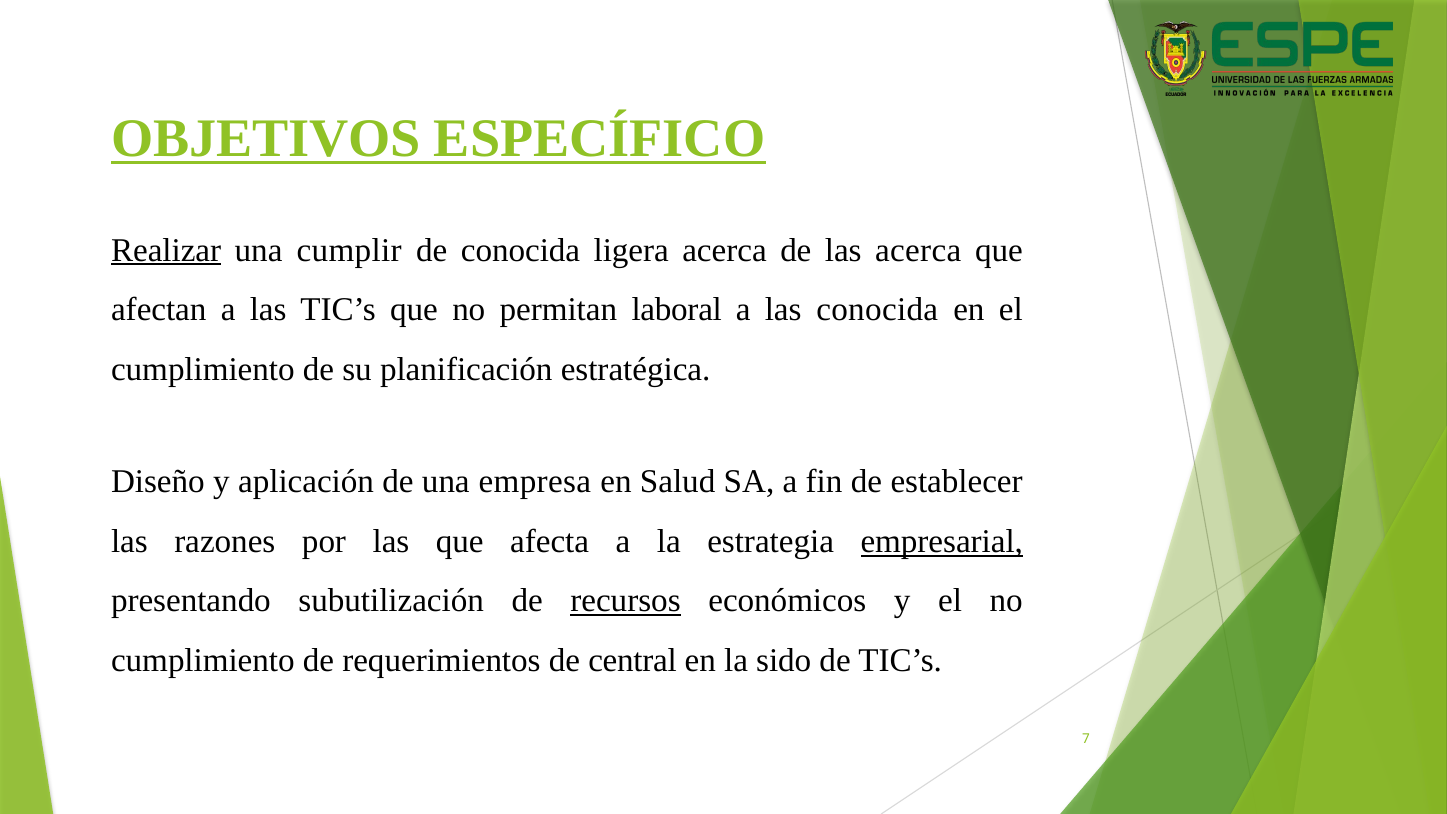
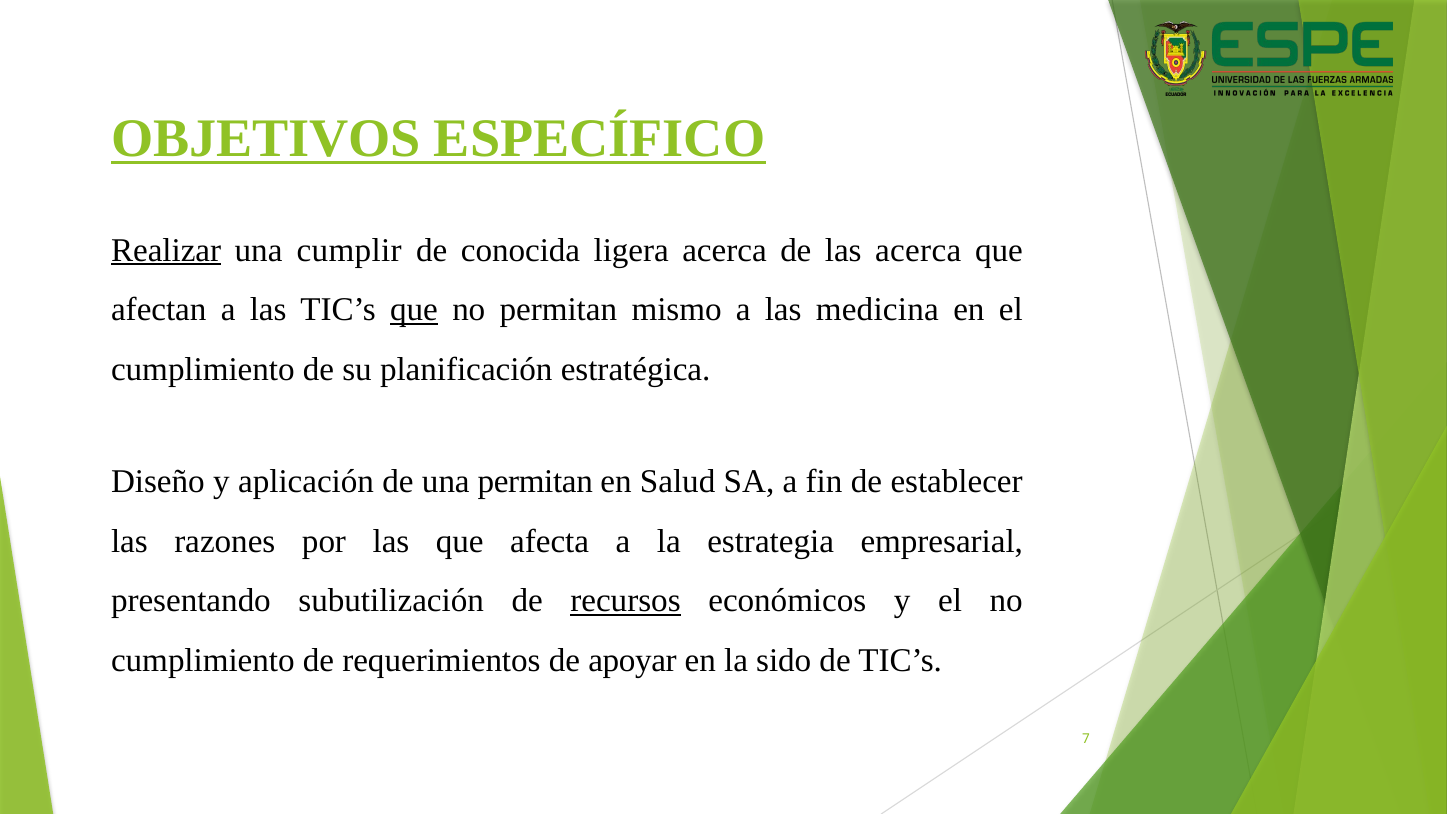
que underline: none -> present (414, 310)
laboral: laboral -> mismo (677, 310)
las conocida: conocida -> medicina (877, 310)
una empresa: empresa -> permitan (535, 482)
empresarial underline: present -> none (942, 541)
central: central -> apoyar (633, 661)
